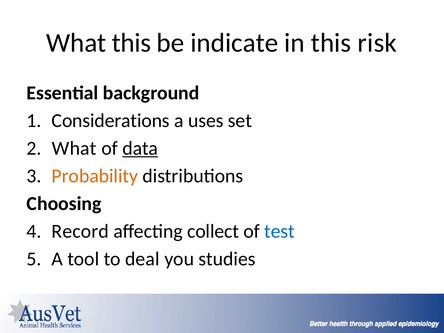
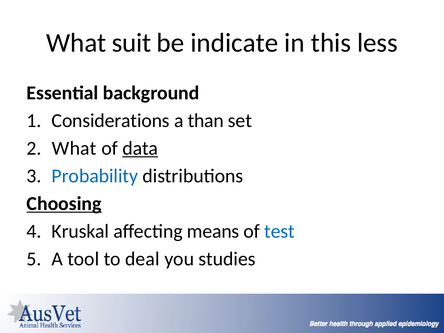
What this: this -> suit (131, 43)
risk: risk -> less (377, 43)
uses: uses -> than (206, 121)
Probability colour: orange -> blue (95, 176)
Choosing underline: none -> present (64, 204)
Record: Record -> Kruskal (80, 231)
collect: collect -> means (213, 231)
